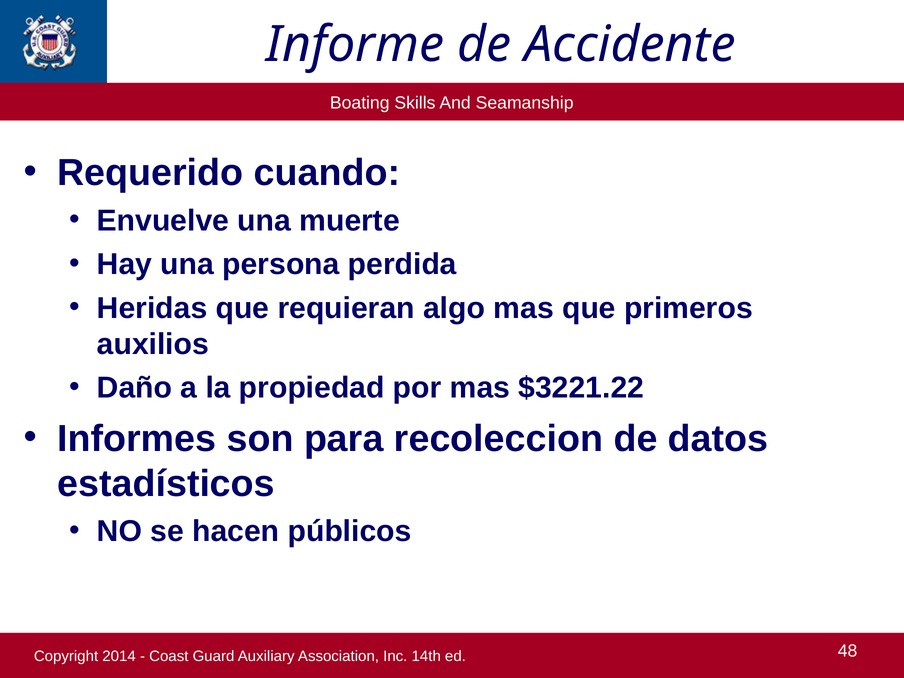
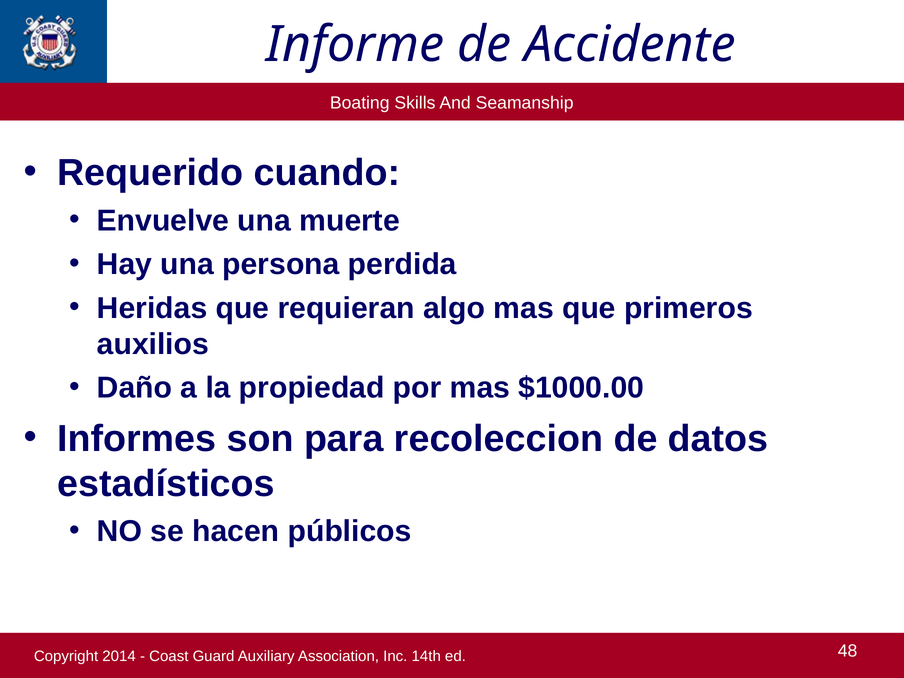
$3221.22: $3221.22 -> $1000.00 (581, 388)
